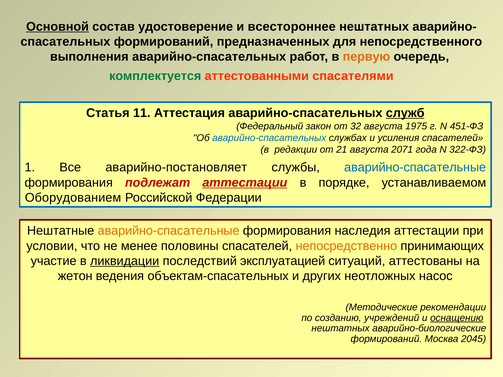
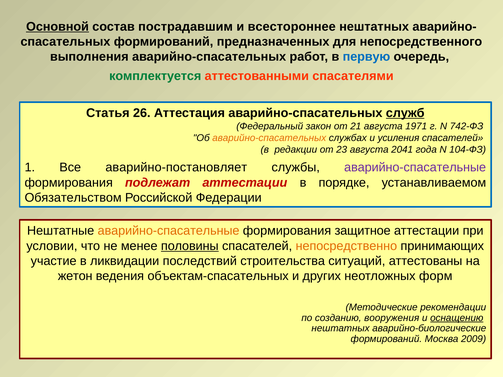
удостоверение: удостоверение -> пострадавшим (186, 27)
первую colour: orange -> blue (366, 57)
11: 11 -> 26 (142, 113)
32: 32 -> 21 (356, 126)
1975: 1975 -> 1971 (416, 126)
451-ФЗ: 451-ФЗ -> 742-ФЗ (467, 126)
аварийно-спасательных colour: blue -> orange (269, 138)
21: 21 -> 23 (342, 150)
2071: 2071 -> 2041 (402, 150)
322-ФЗ: 322-ФЗ -> 104-ФЗ (468, 150)
аварийно-спасательные colour: blue -> purple (415, 168)
аттестации underline: present -> none (245, 183)
Оборудованием: Оборудованием -> Обязательством (73, 198)
наследия: наследия -> защитное (363, 231)
половины underline: none -> present (190, 246)
ликвидации underline: present -> none (125, 261)
эксплуатацией: эксплуатацией -> строительства (283, 261)
насос: насос -> форм (436, 276)
учреждений: учреждений -> вооружения (392, 318)
2045: 2045 -> 2009 (474, 339)
